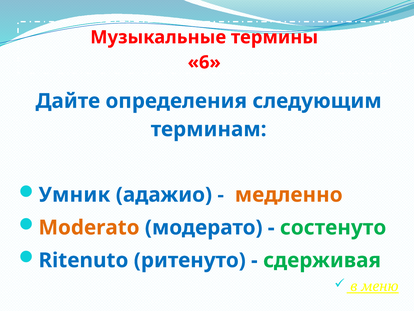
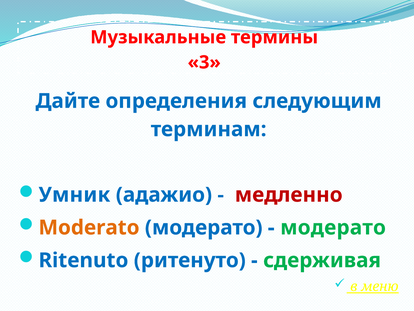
6: 6 -> 3 (204, 62)
медленно colour: orange -> red (289, 195)
состенуто: состенуто -> модерато (333, 227)
